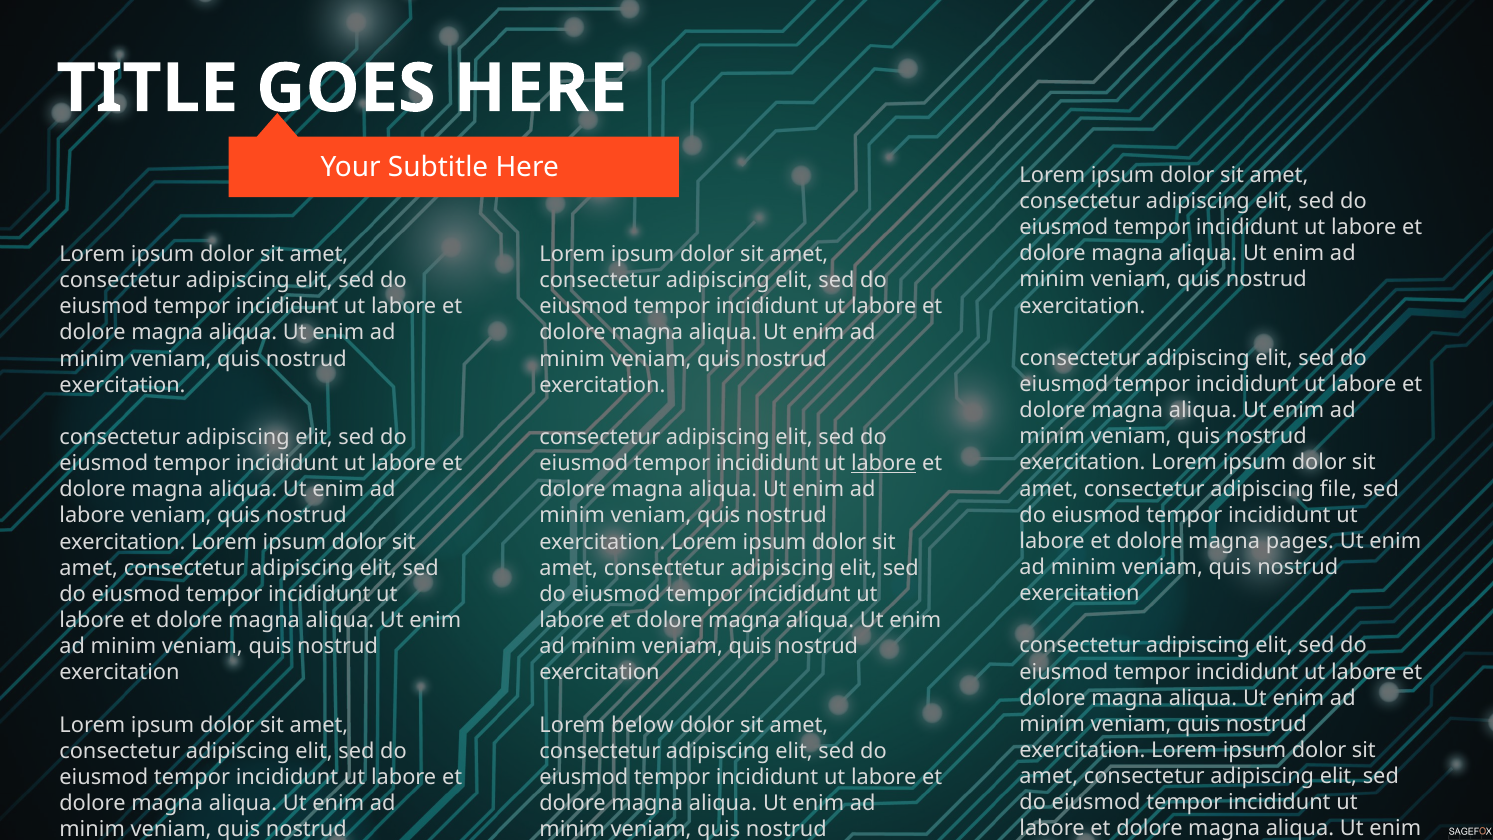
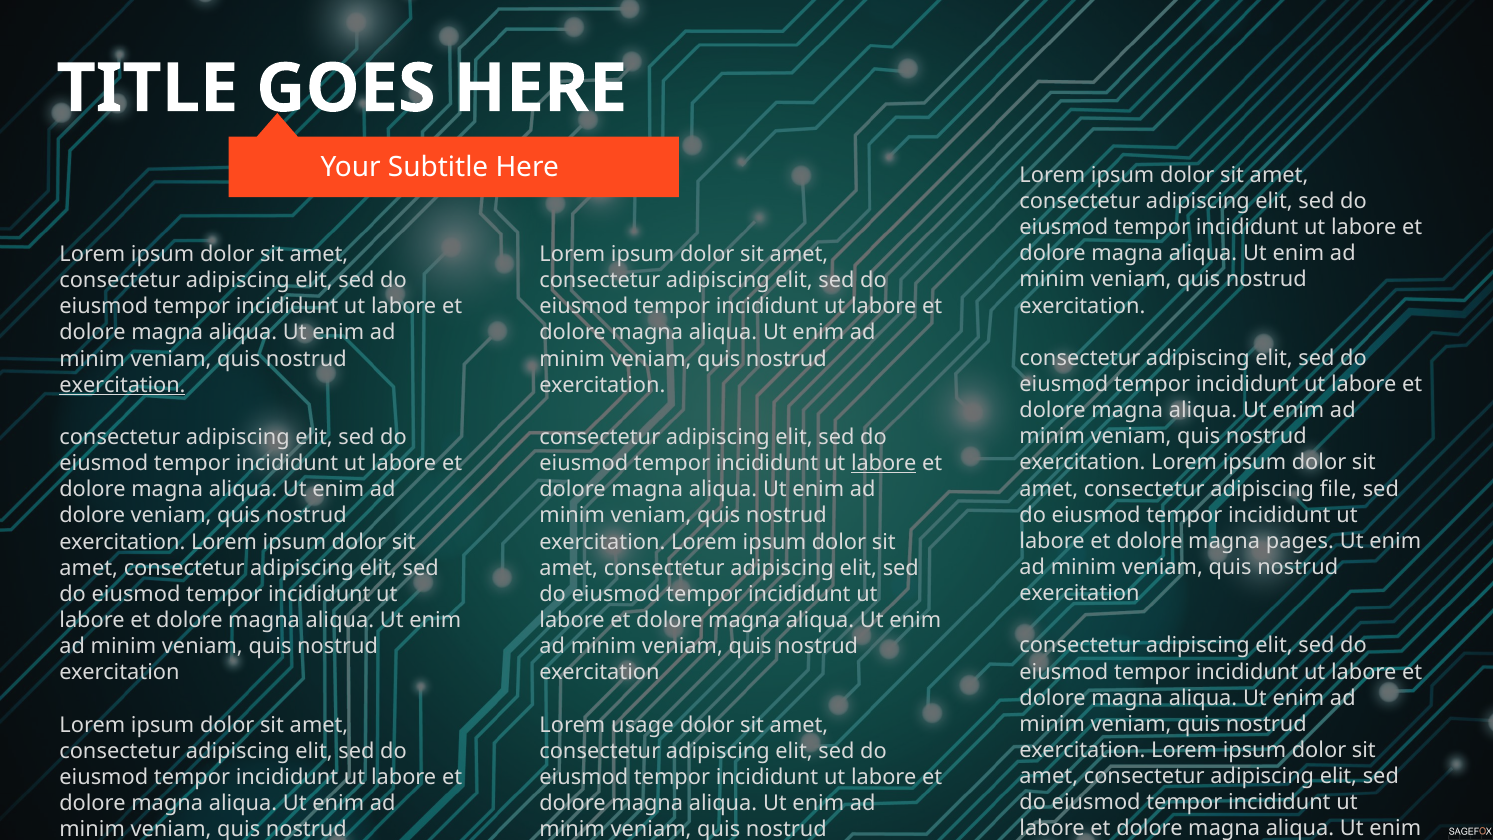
exercitation underline: none -> present (122, 385)
labore: labore -> dolore (92, 516)
below: below -> usage (642, 725)
